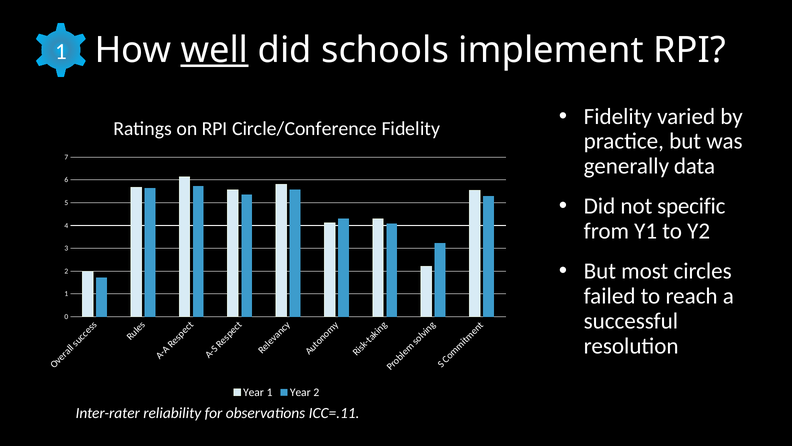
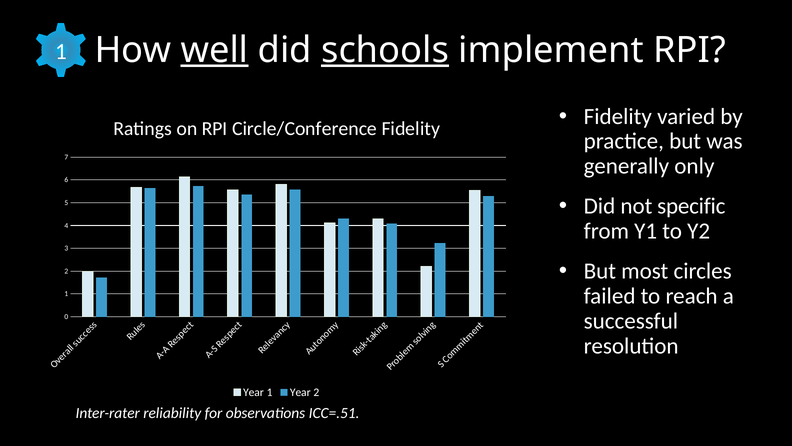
schools underline: none -> present (385, 50)
data: data -> only (694, 166)
ICC=.11: ICC=.11 -> ICC=.51 (334, 413)
